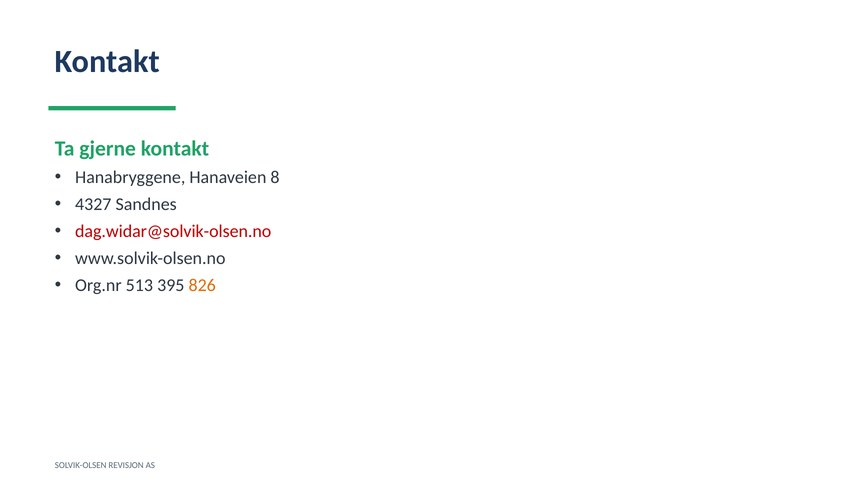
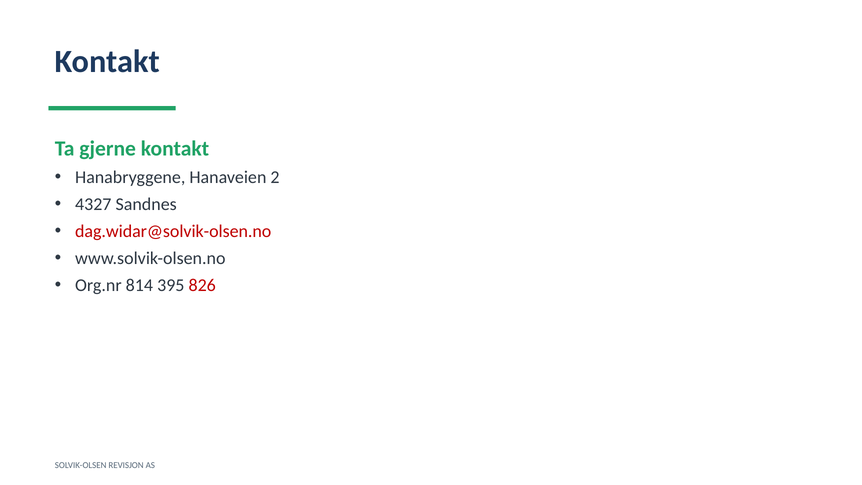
8: 8 -> 2 (275, 177)
513: 513 -> 814 (139, 285)
826 colour: orange -> red (202, 285)
